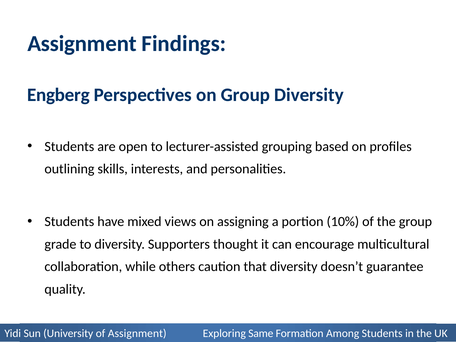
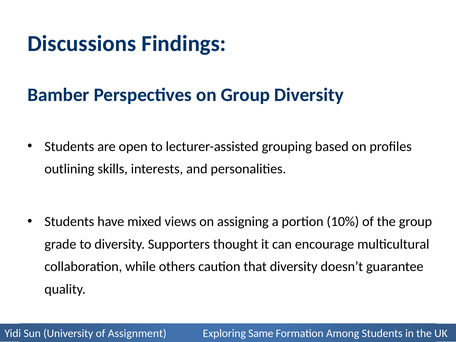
Assignment: Assignment -> Discussions (82, 44)
Engberg: Engberg -> Bamber (58, 95)
